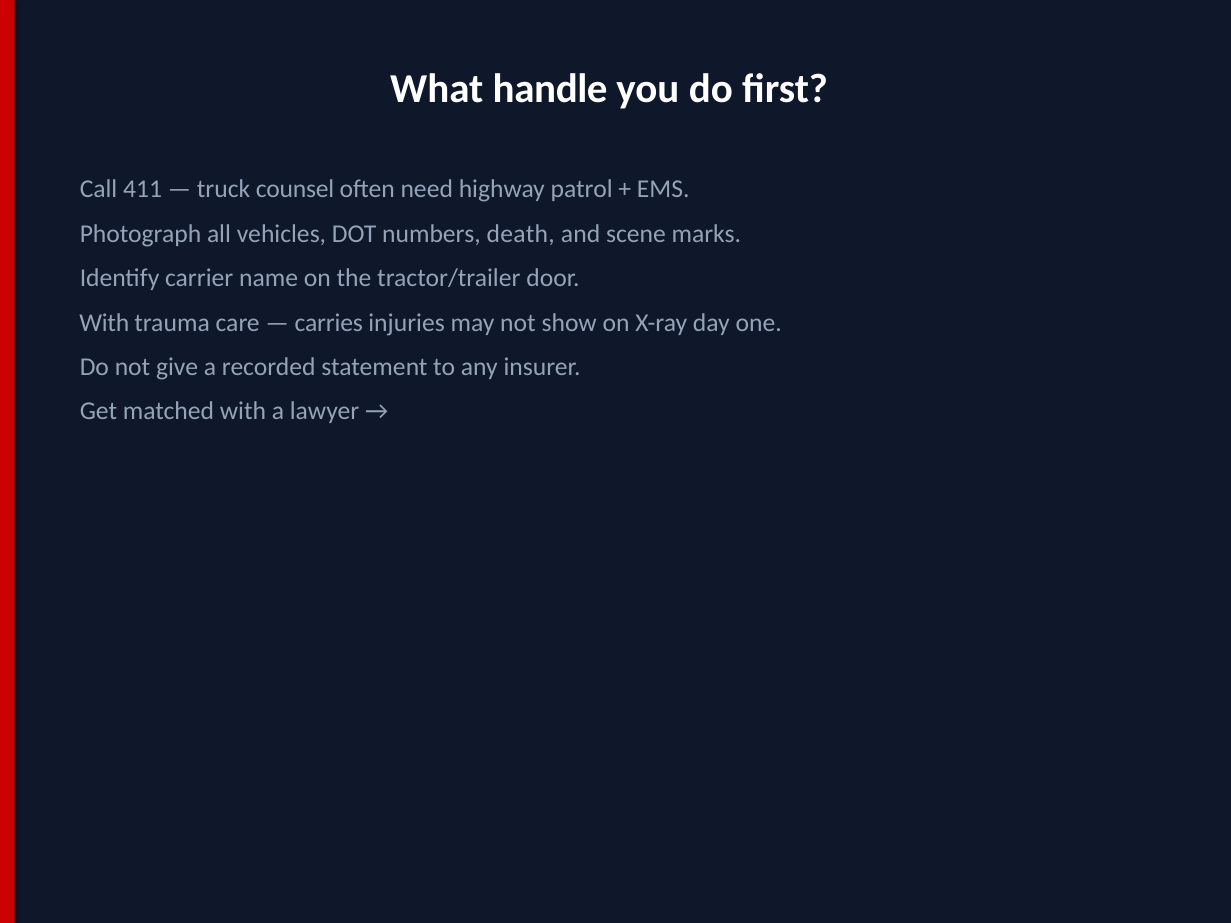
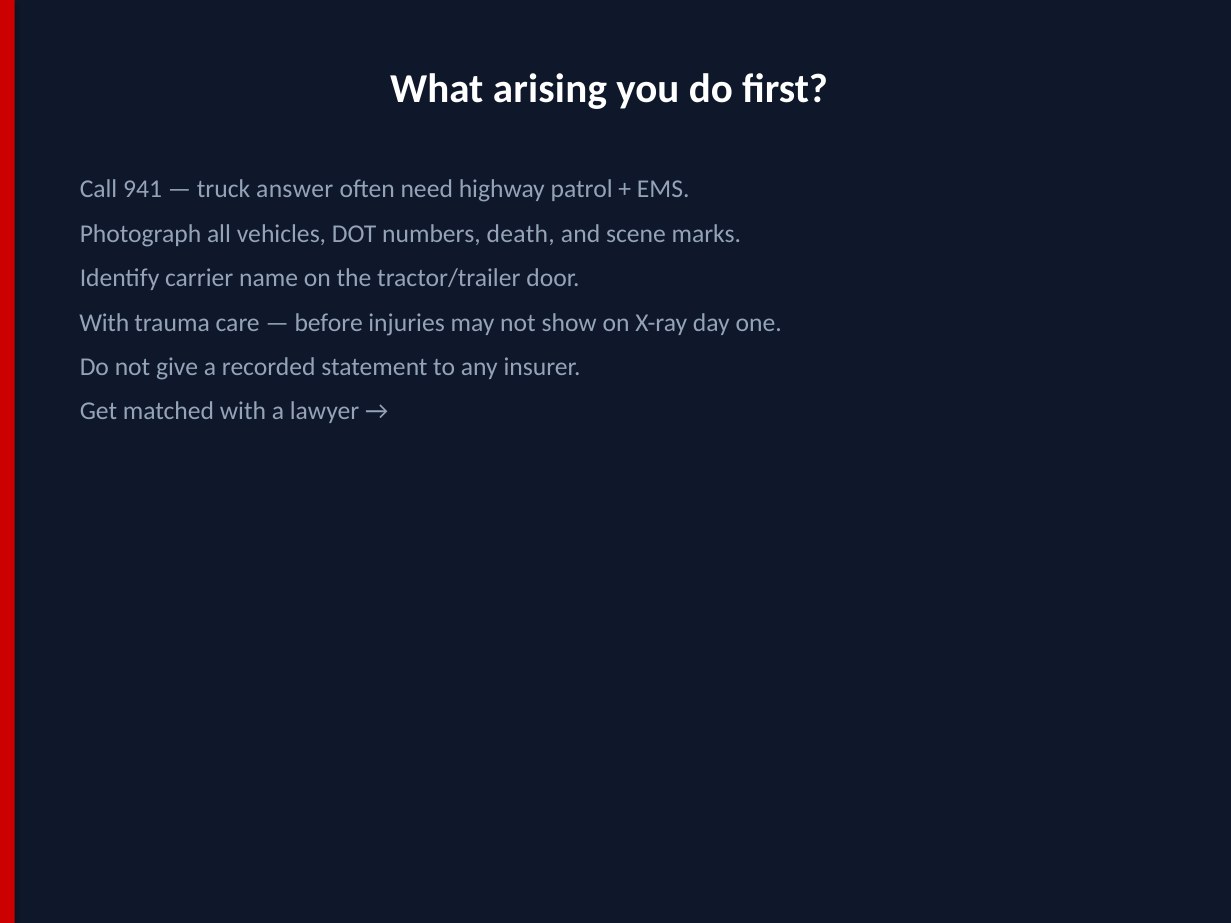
handle: handle -> arising (550, 89)
411: 411 -> 941 (143, 189)
counsel: counsel -> answer (295, 189)
carries: carries -> before (329, 323)
